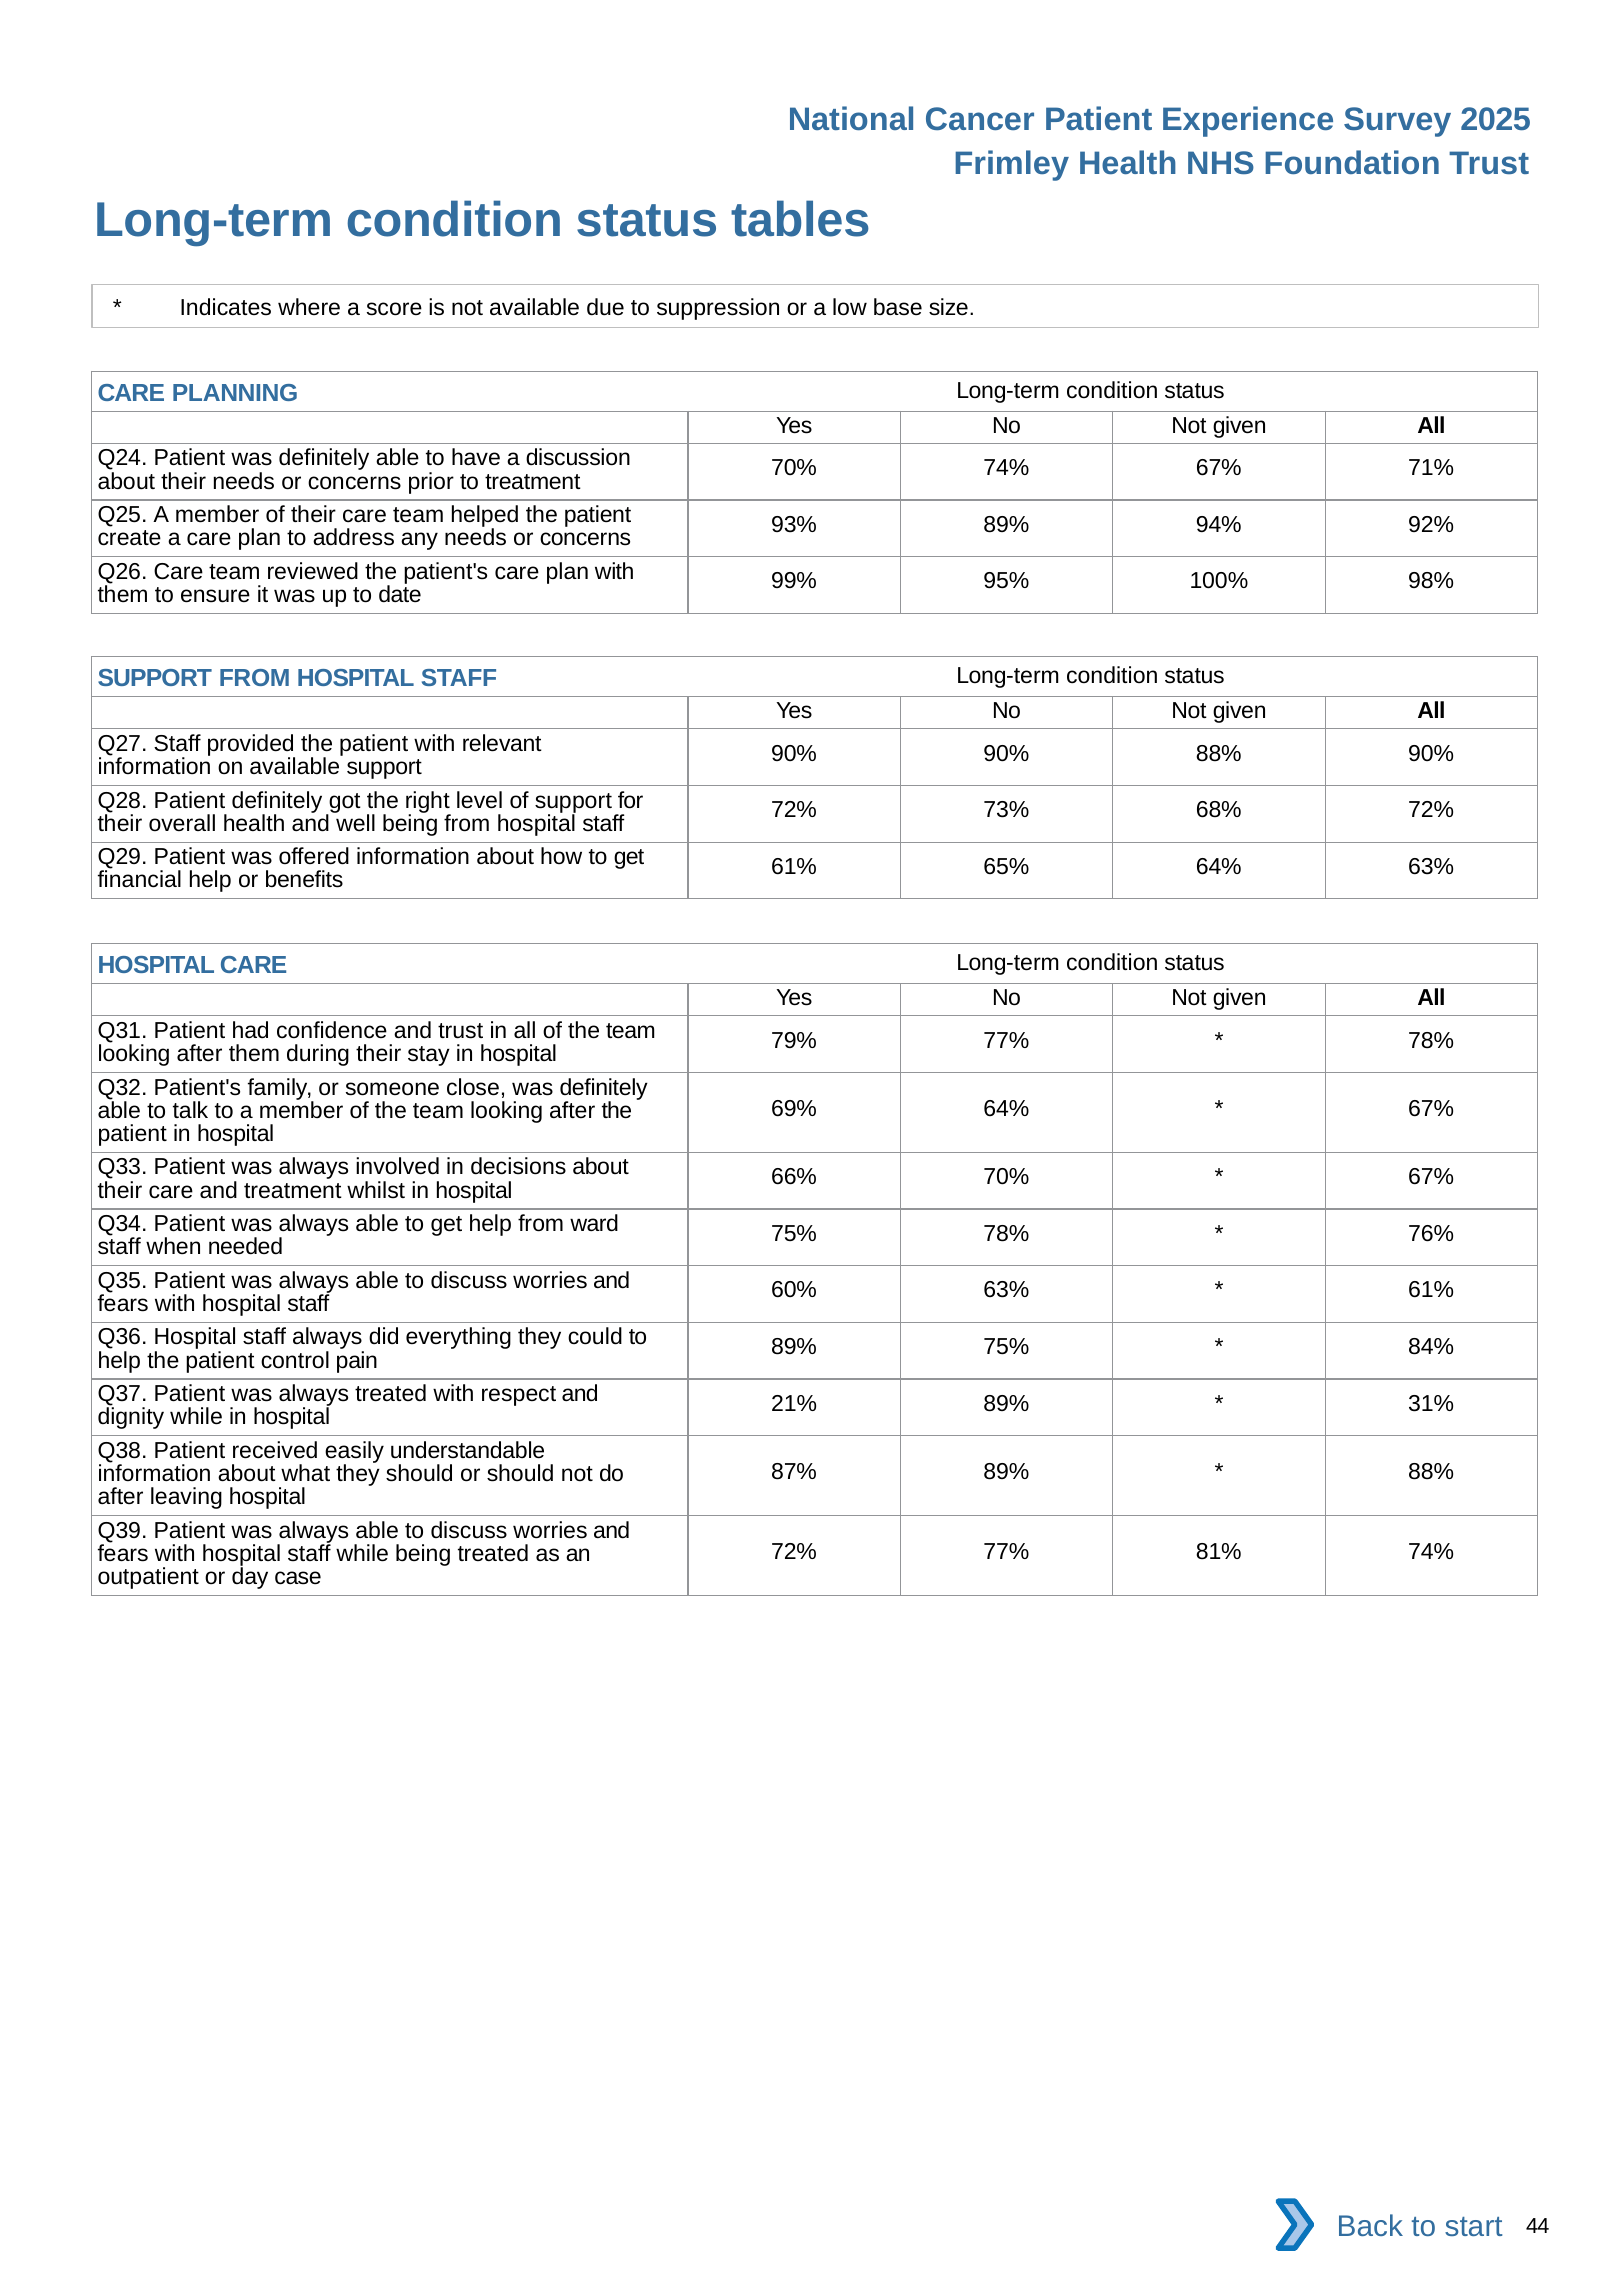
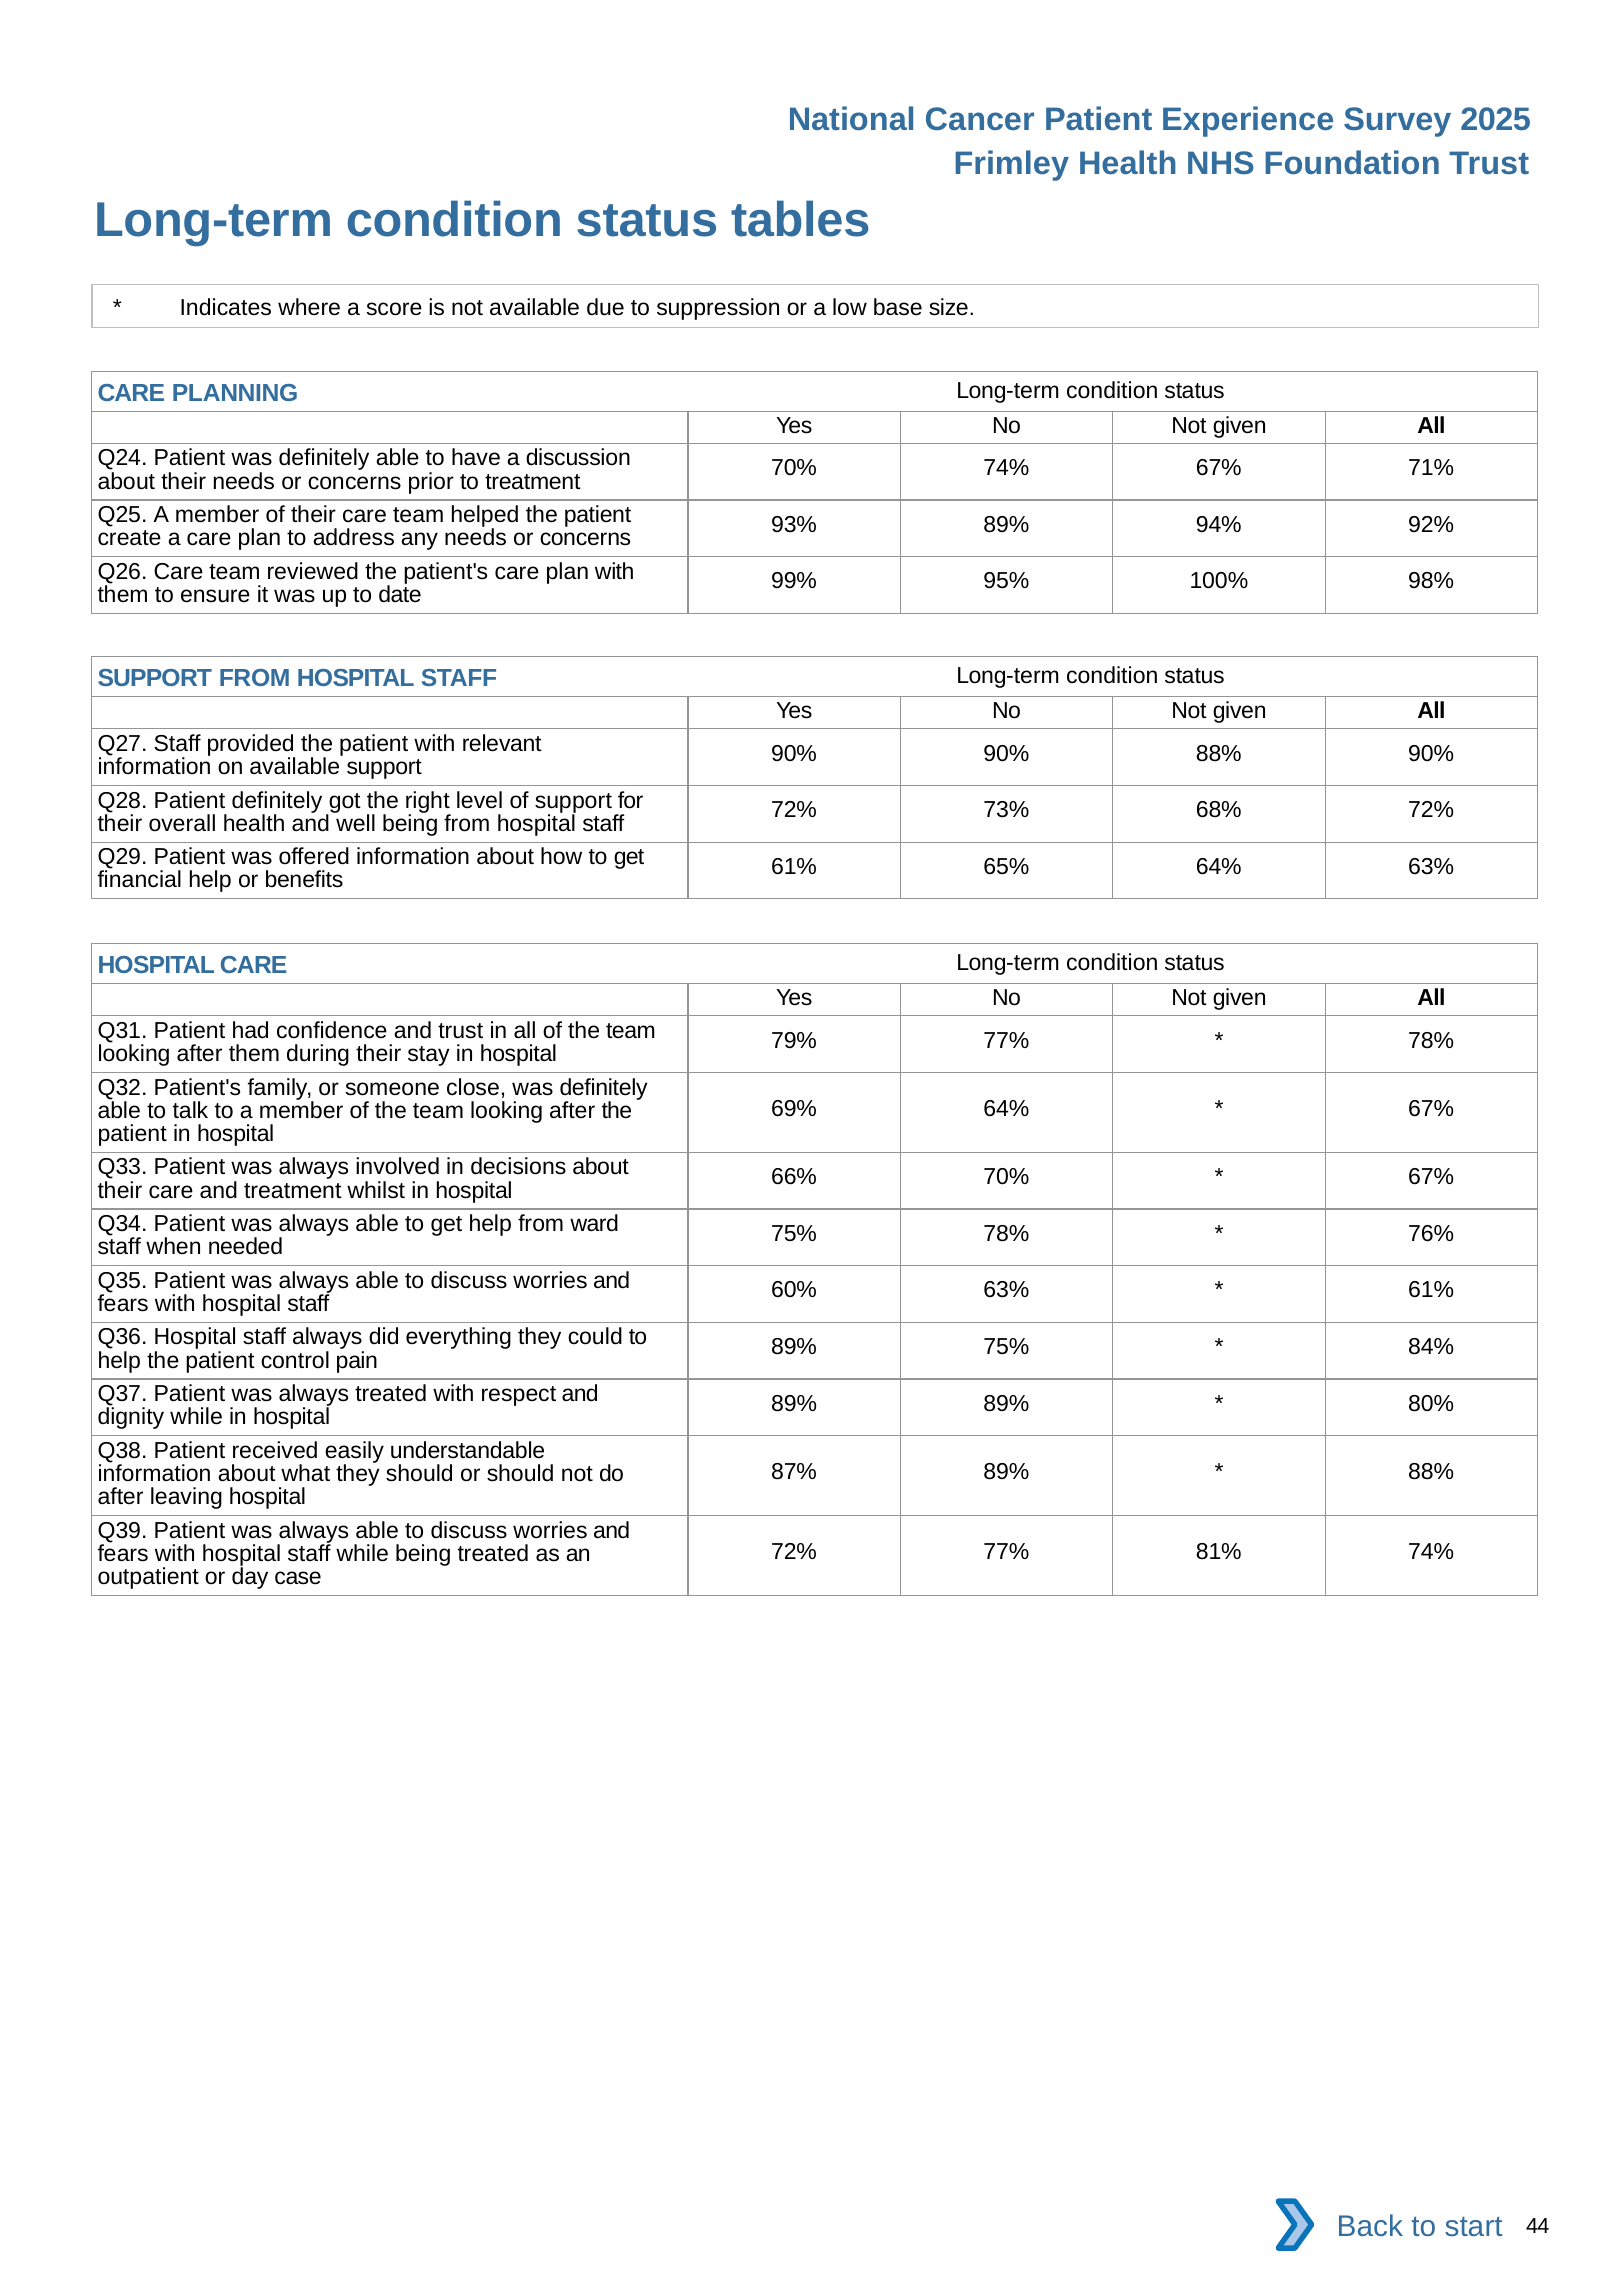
21%: 21% -> 89% (794, 1403)
31%: 31% -> 80% (1431, 1403)
